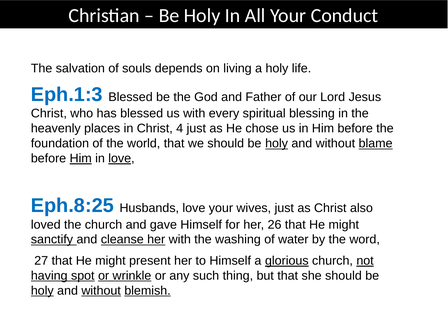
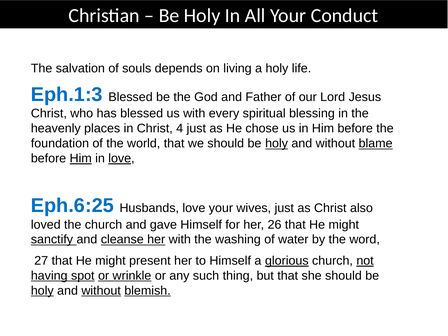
Eph.8:25: Eph.8:25 -> Eph.6:25 (72, 206)
